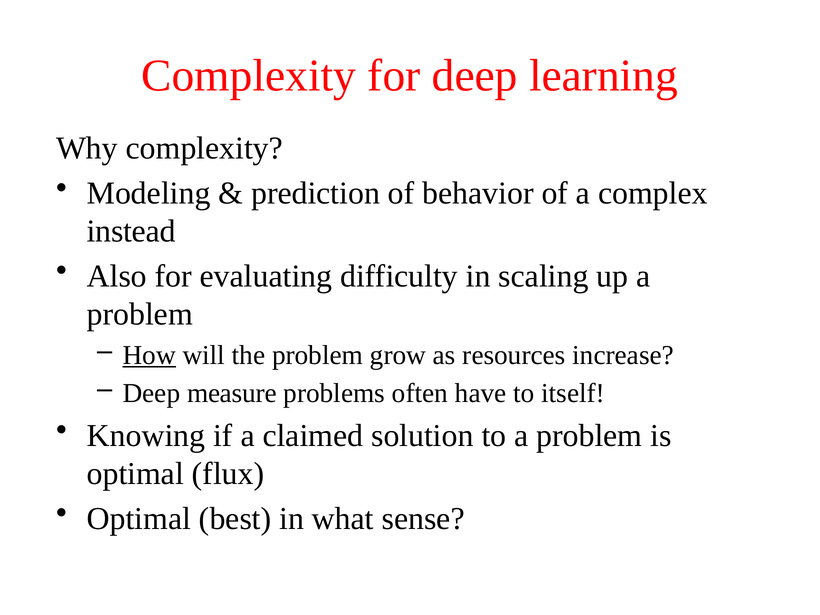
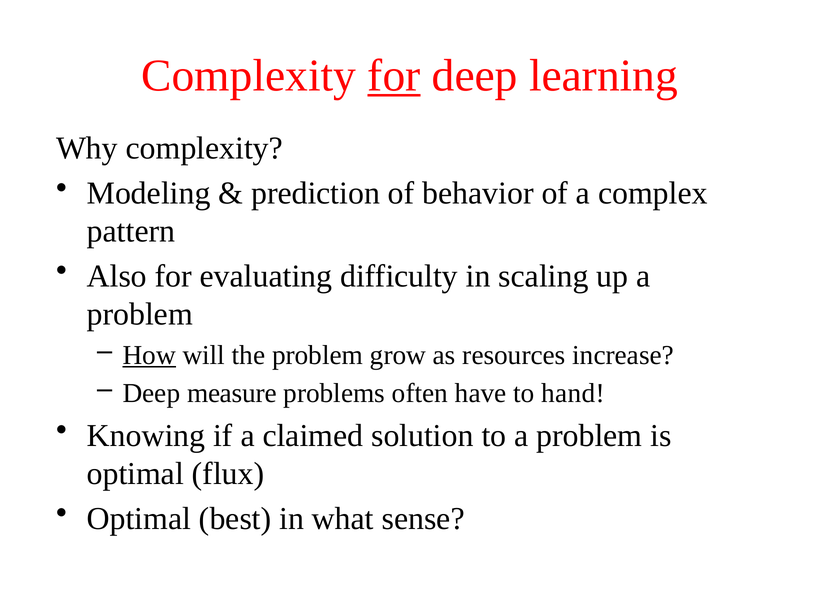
for underline: none -> present (394, 76)
instead: instead -> pattern (131, 231)
itself: itself -> hand (573, 393)
